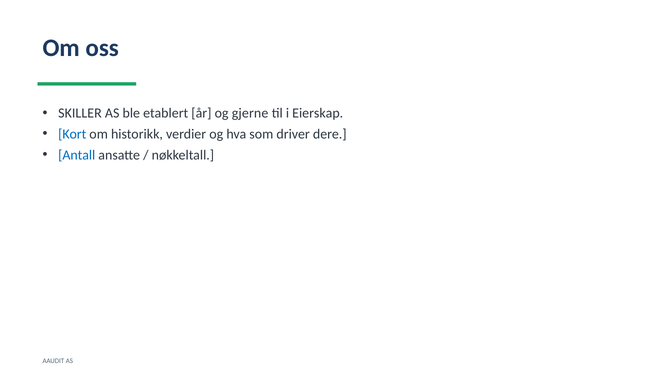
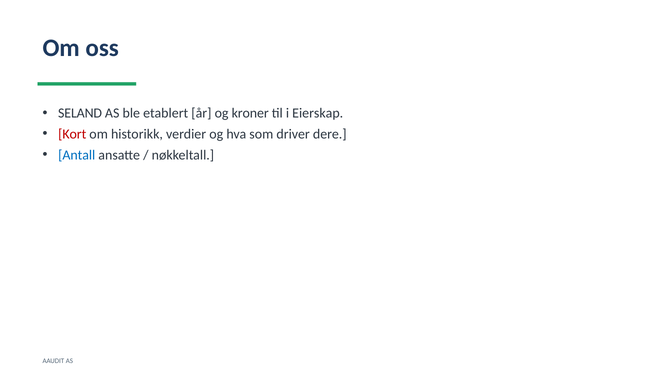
SKILLER: SKILLER -> SELAND (80, 113)
gjerne: gjerne -> kroner (250, 113)
Kort colour: blue -> red (72, 134)
